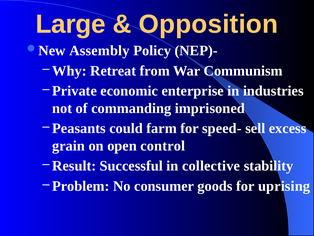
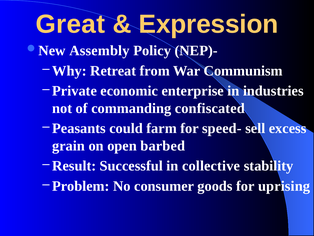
Large: Large -> Great (70, 24)
Opposition: Opposition -> Expression (209, 24)
imprisoned: imprisoned -> confiscated (210, 108)
control: control -> barbed (163, 145)
